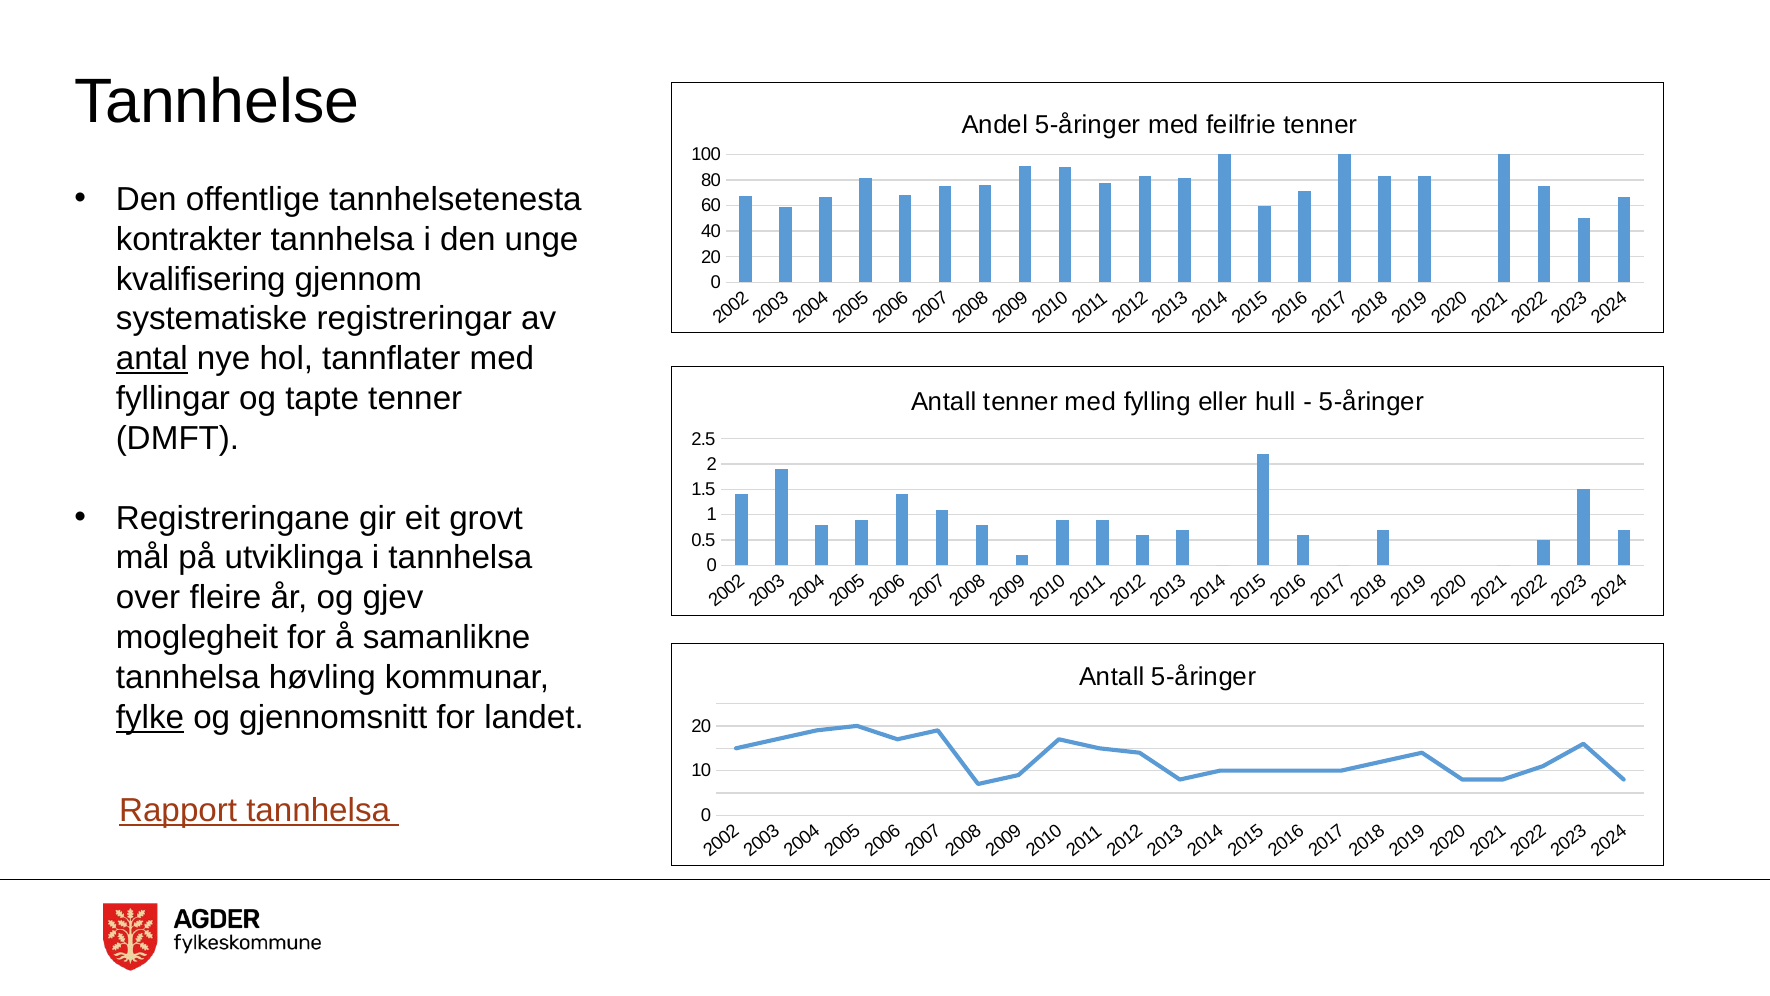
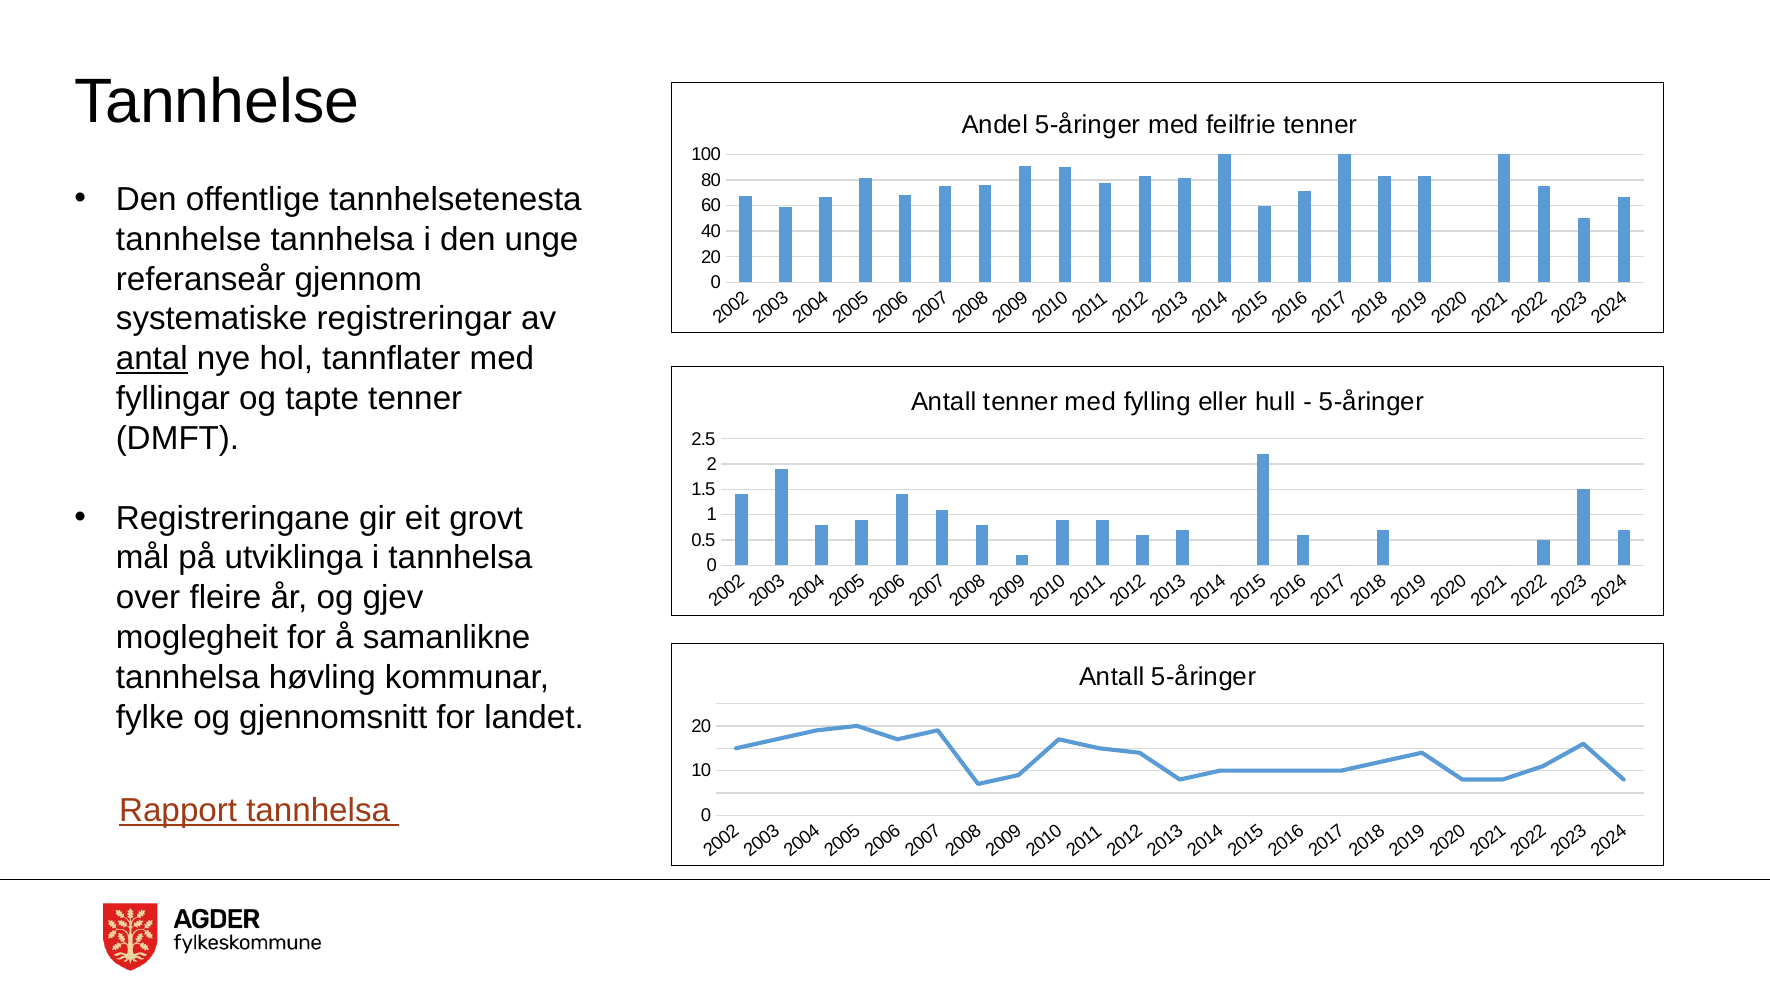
kontrakter: kontrakter -> tannhelse (189, 239)
kvalifisering: kvalifisering -> referanseår (201, 279)
fylke underline: present -> none (150, 717)
